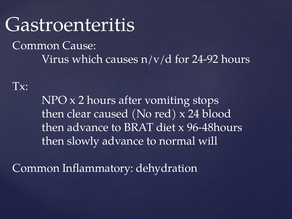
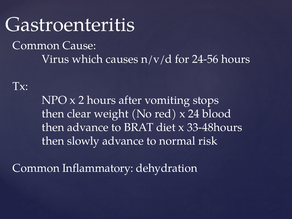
24-92: 24-92 -> 24-56 (205, 59)
caused: caused -> weight (111, 114)
96-48hours: 96-48hours -> 33-48hours (215, 127)
will: will -> risk (208, 141)
